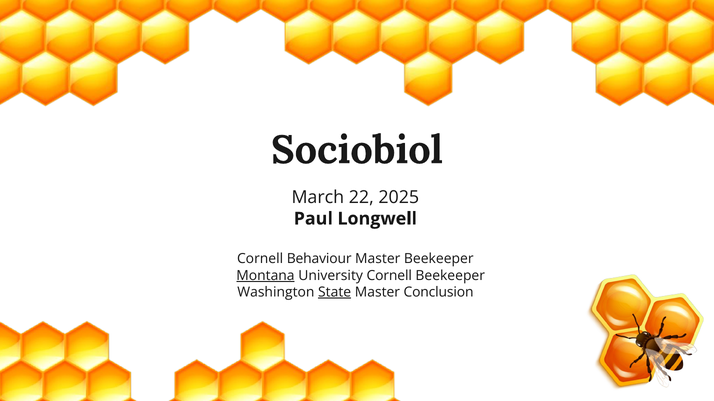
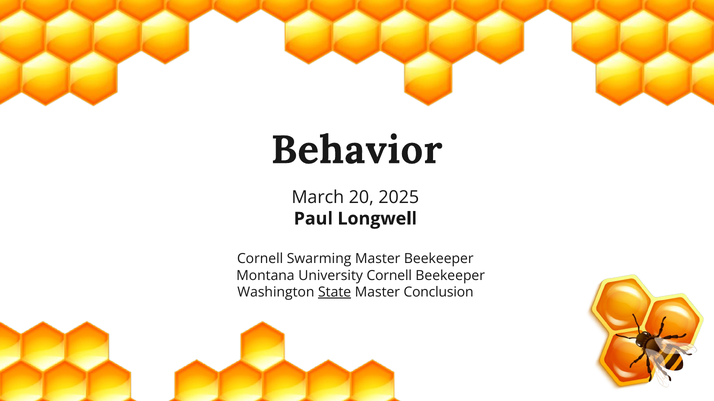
Sociobiol: Sociobiol -> Behavior (357, 150)
22: 22 -> 20 (361, 198)
Behaviour: Behaviour -> Swarming (319, 259)
Montana underline: present -> none (265, 276)
